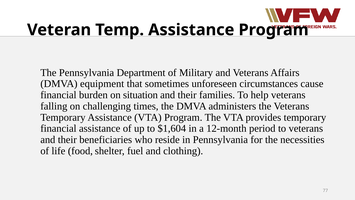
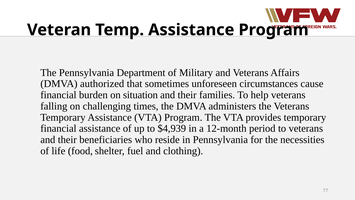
equipment: equipment -> authorized (102, 84)
$1,604: $1,604 -> $4,939 (172, 128)
